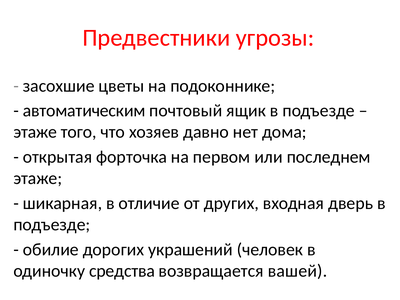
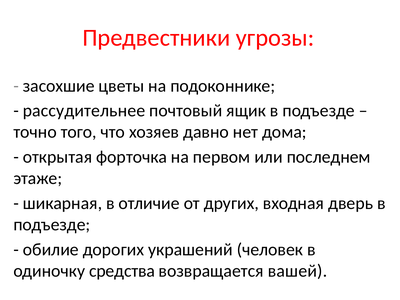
автоматическим: автоматическим -> рассудительнее (84, 111)
этаже: этаже -> точно (35, 132)
